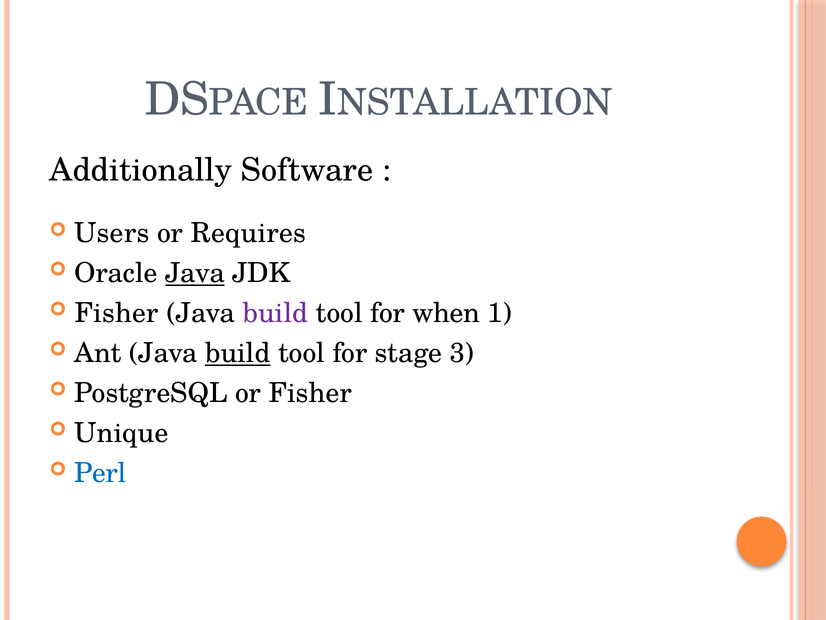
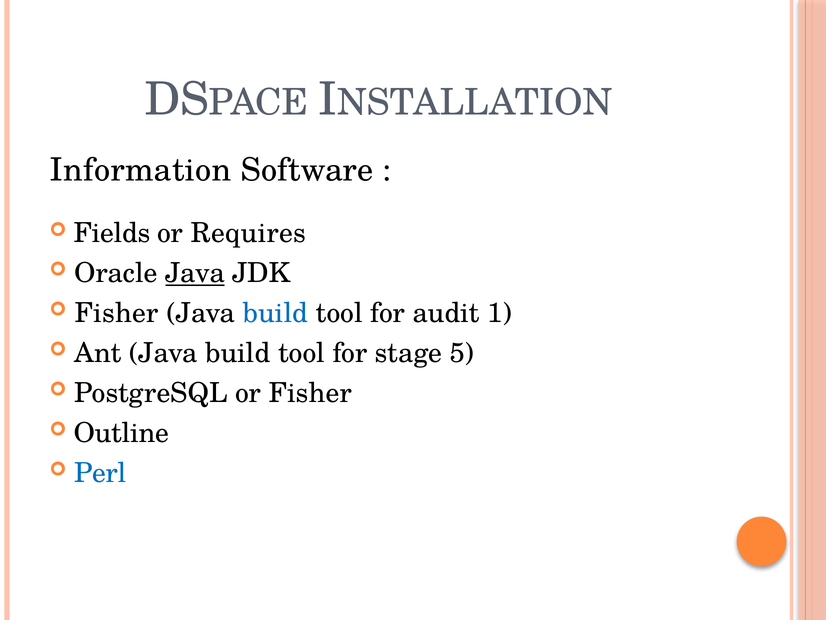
Additionally: Additionally -> Information (141, 170)
Users: Users -> Fields (112, 233)
build colour: purple -> blue (275, 313)
when: when -> audit (446, 313)
build underline: present -> none (238, 353)
3: 3 -> 5 (462, 353)
Unique: Unique -> Outline (121, 433)
